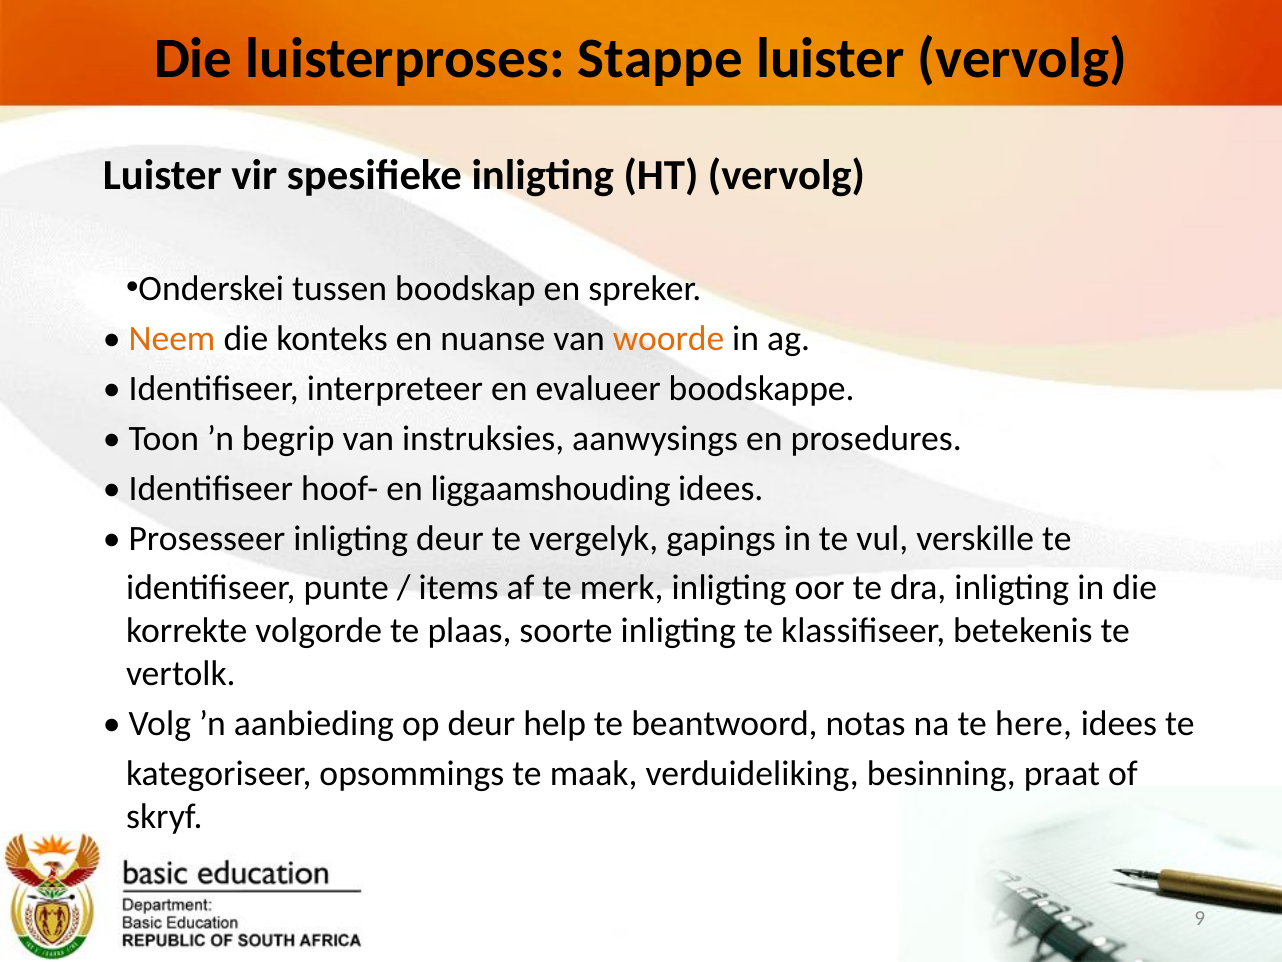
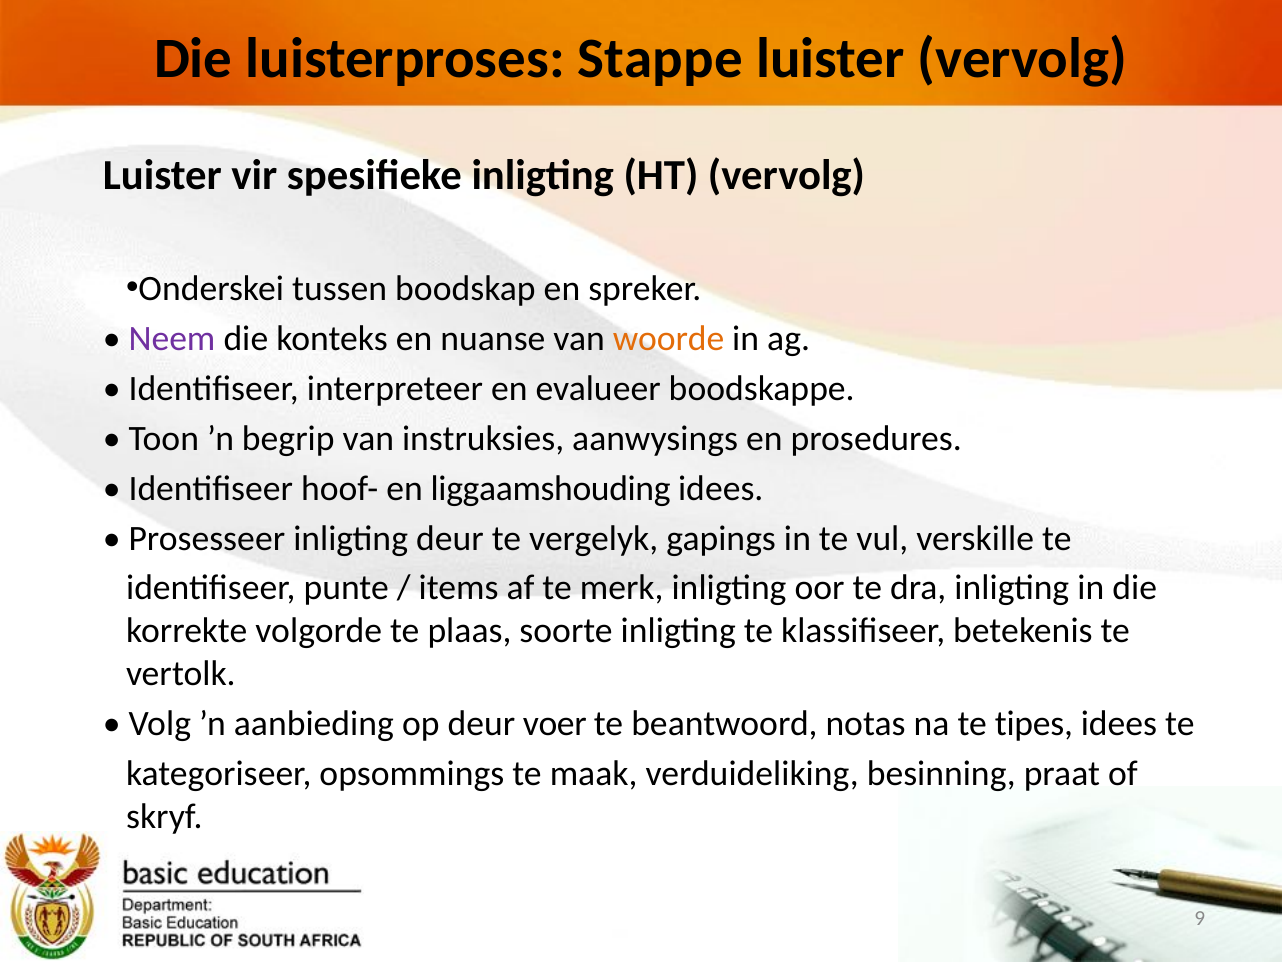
Neem colour: orange -> purple (172, 339)
help: help -> voer (555, 723)
here: here -> tipes (1034, 723)
